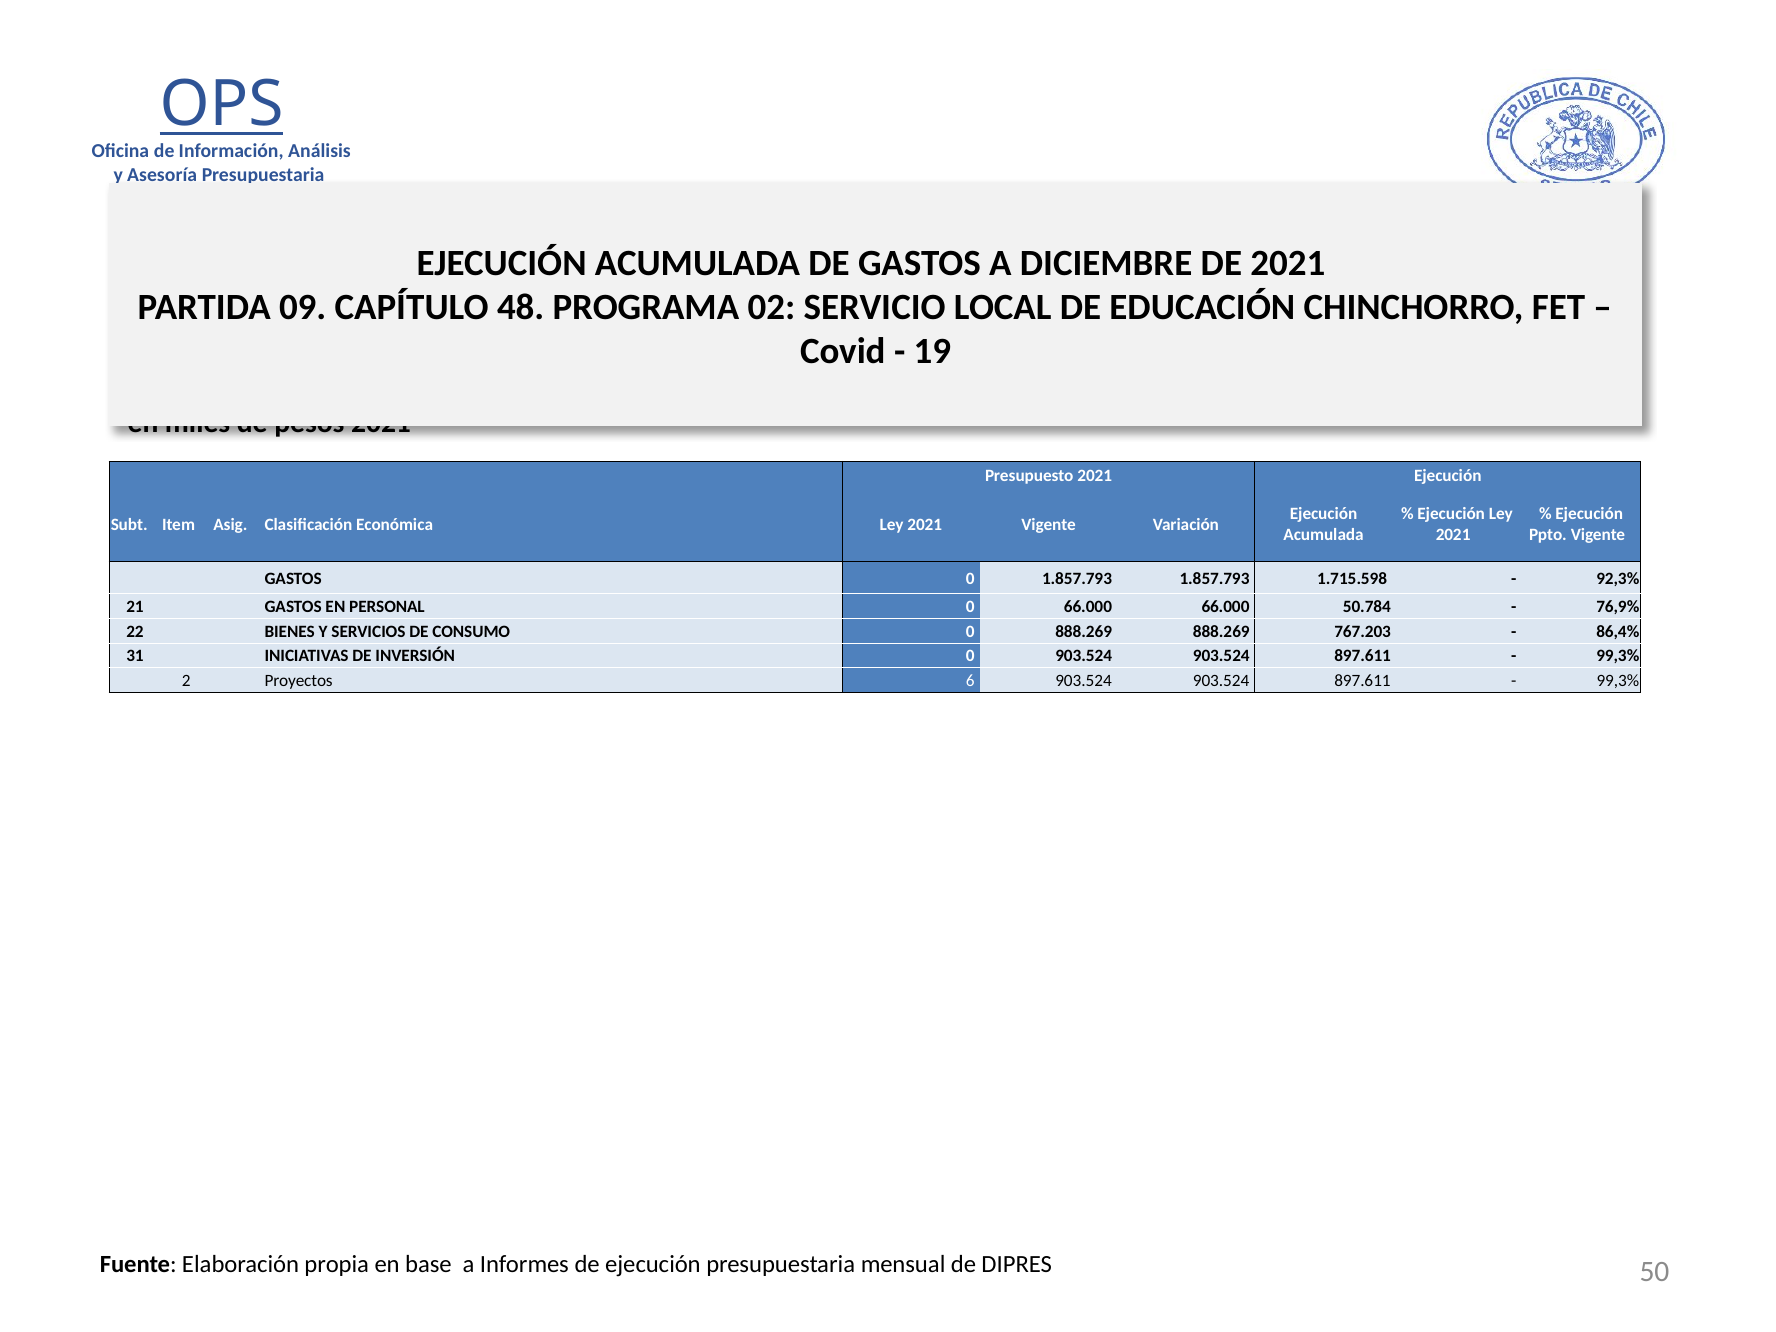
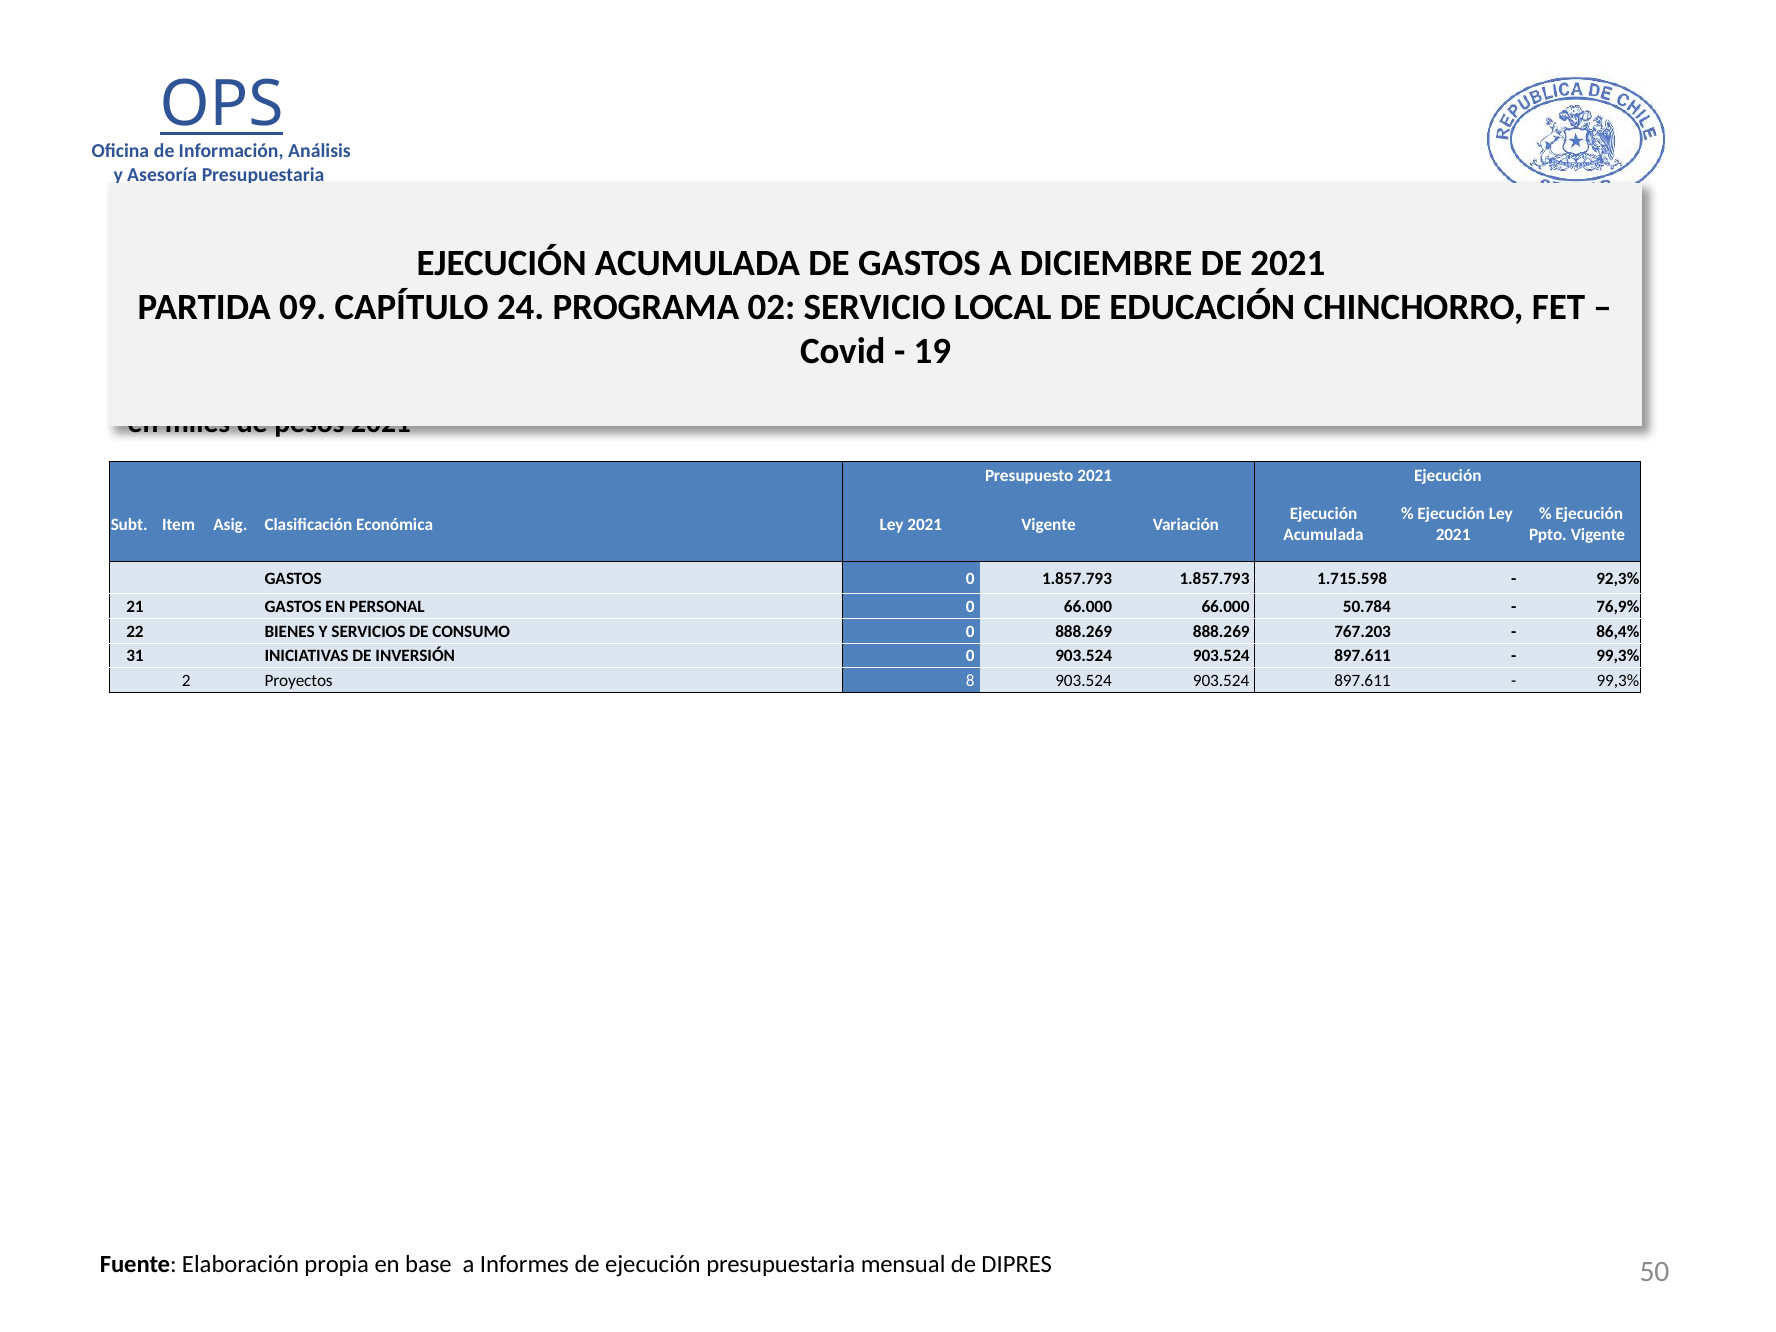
48: 48 -> 24 (521, 307)
6: 6 -> 8 (970, 681)
